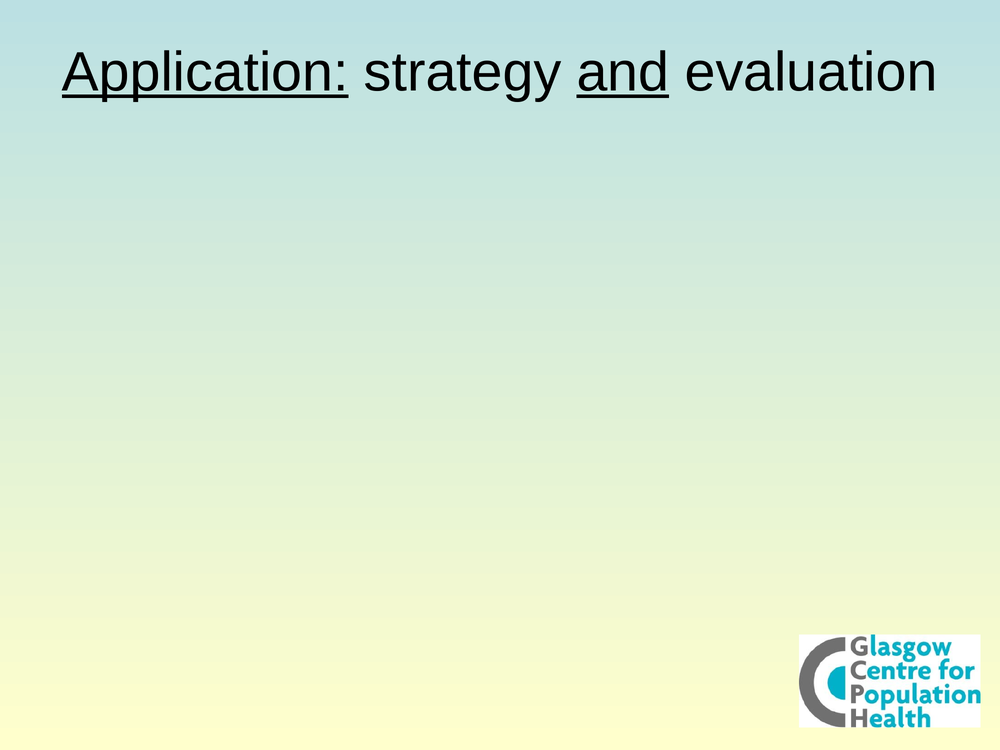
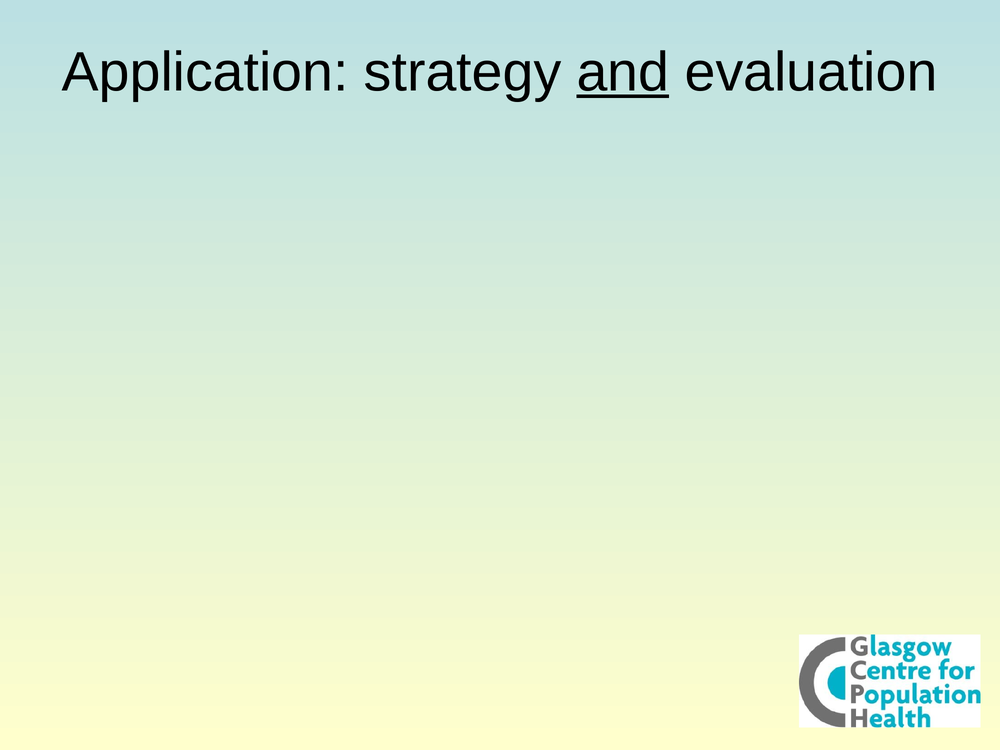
Application underline: present -> none (205, 72)
